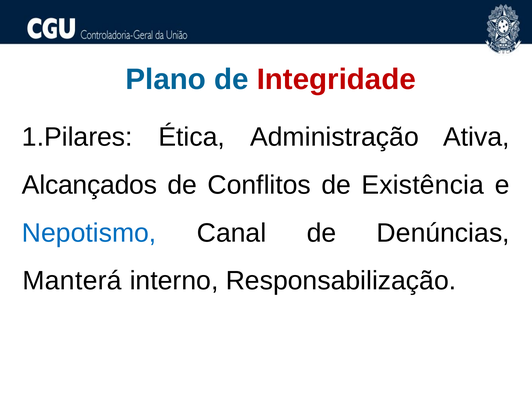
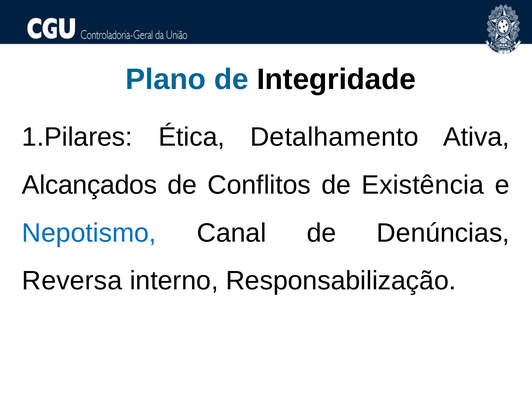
Integridade colour: red -> black (336, 79)
Administração: Administração -> Detalhamento (334, 137)
Manterá: Manterá -> Reversa (72, 281)
